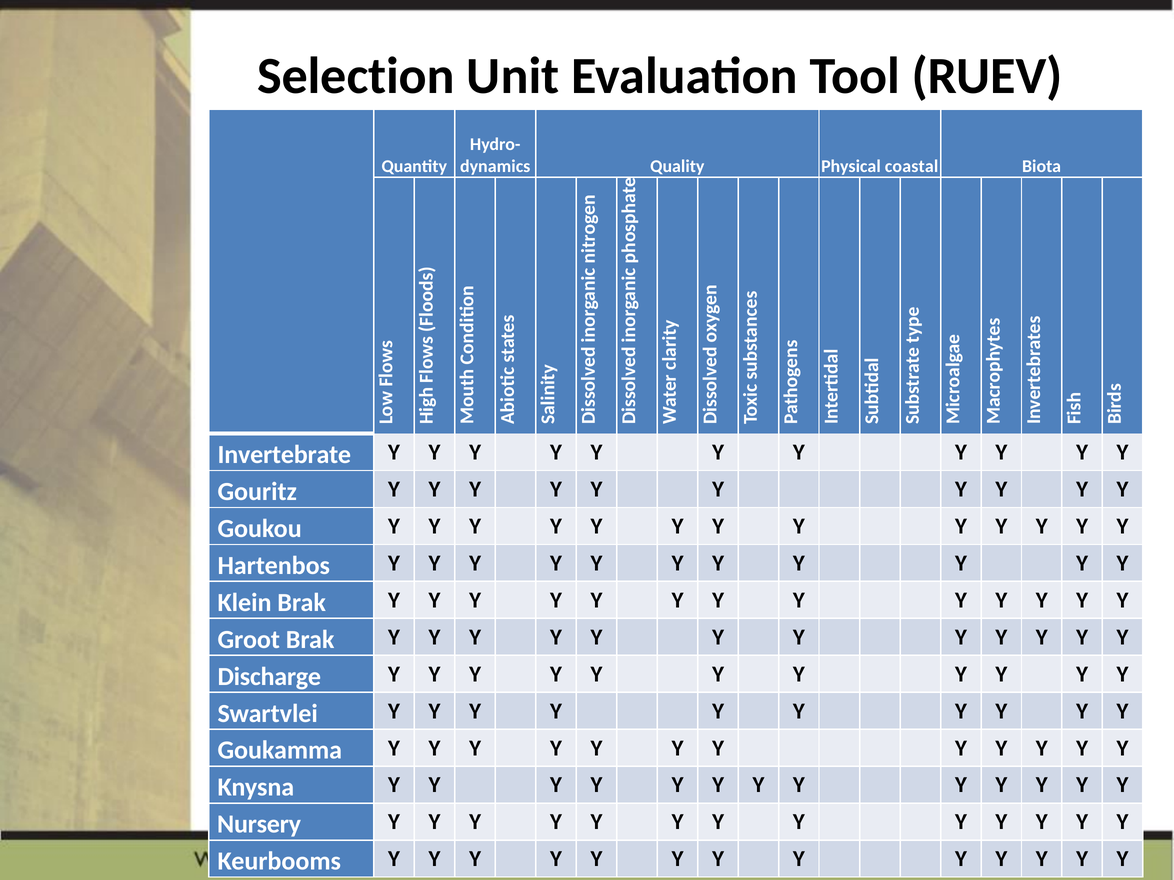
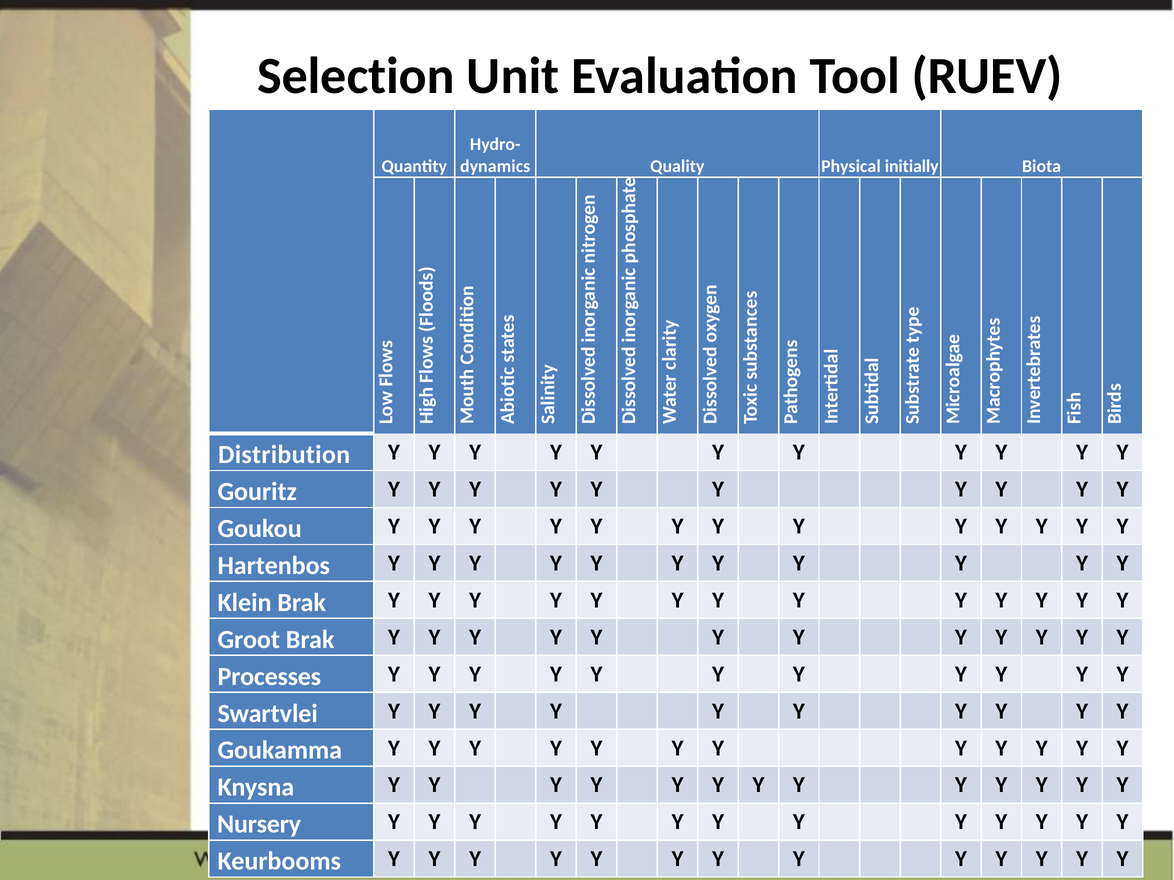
coastal: coastal -> initially (912, 167)
Invertebrate: Invertebrate -> Distribution (284, 455)
Discharge: Discharge -> Processes (269, 677)
